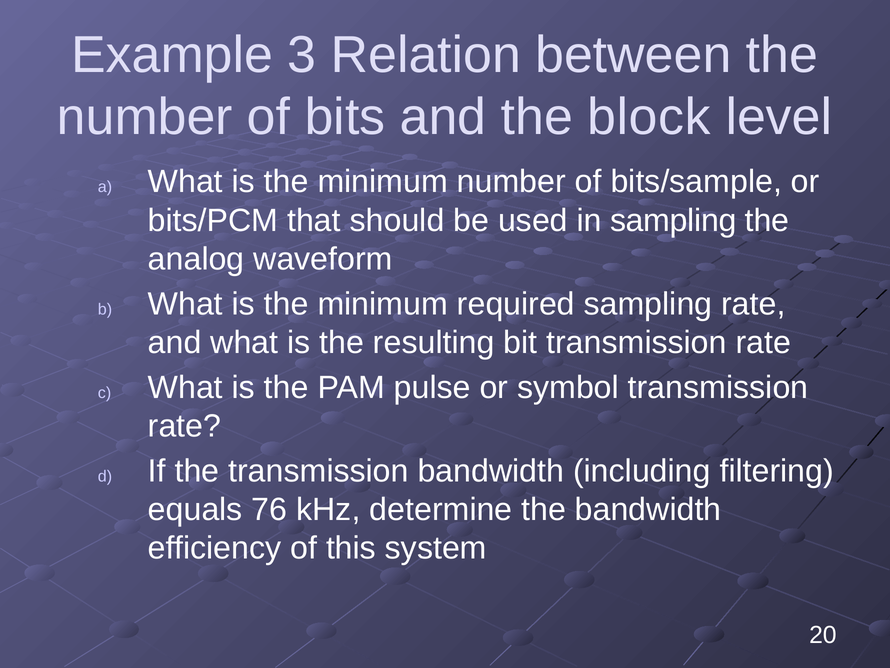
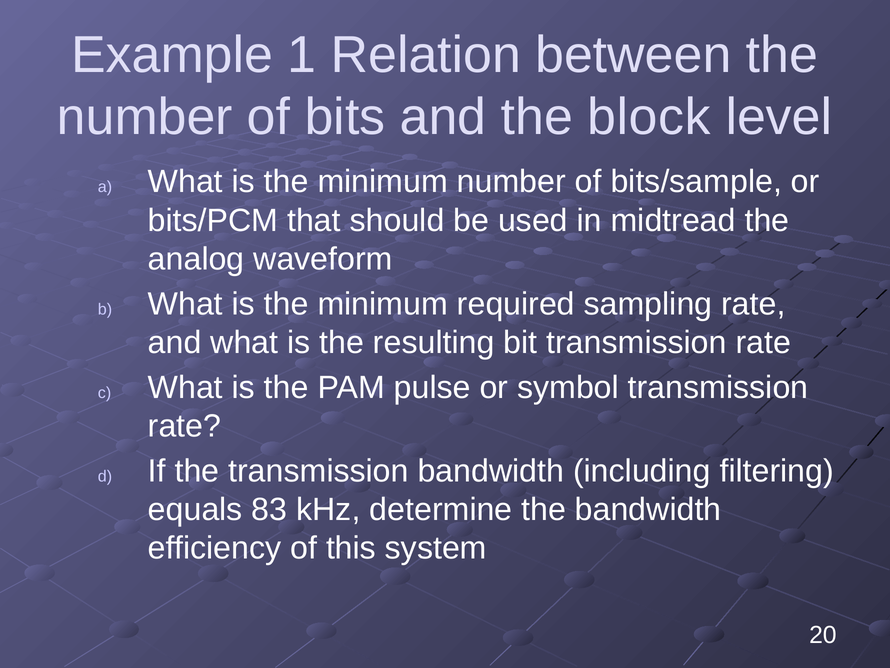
3: 3 -> 1 (302, 55)
in sampling: sampling -> midtread (673, 220)
76: 76 -> 83 (269, 509)
